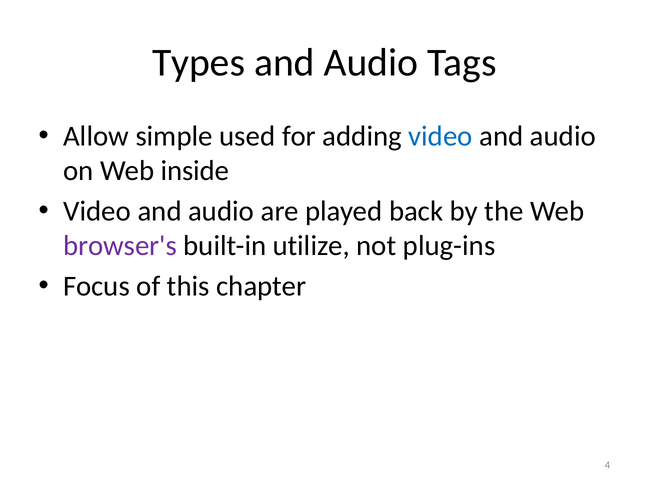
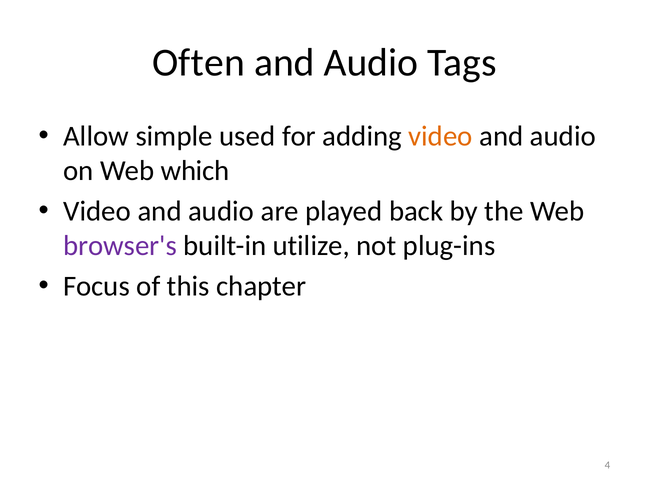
Types: Types -> Often (198, 63)
video colour: blue -> orange (441, 136)
inside: inside -> which (195, 171)
